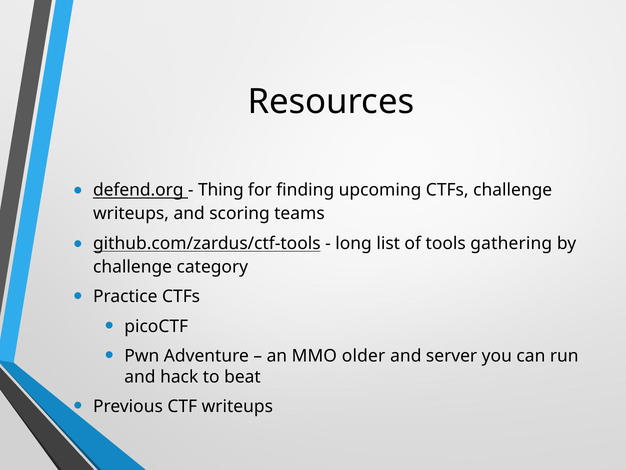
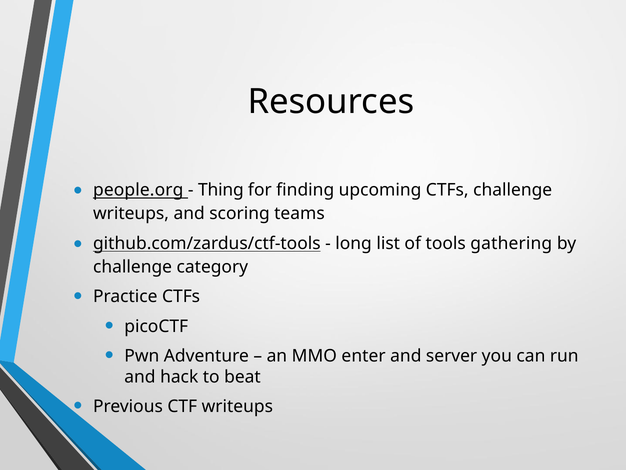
defend.org: defend.org -> people.org (138, 190)
older: older -> enter (364, 356)
